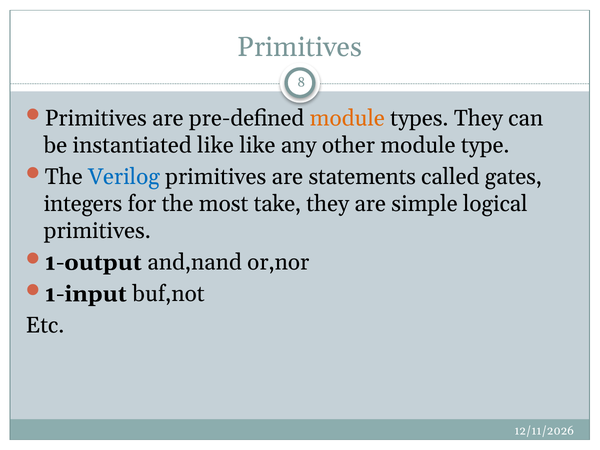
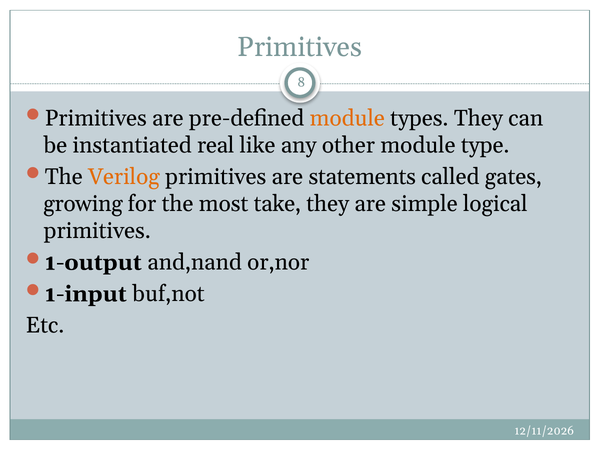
instantiated like: like -> real (216, 145)
Verilog colour: blue -> orange (124, 177)
integers: integers -> growing (83, 204)
